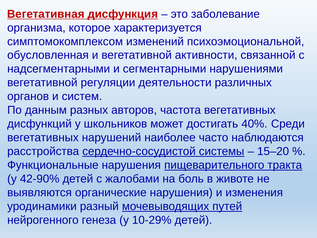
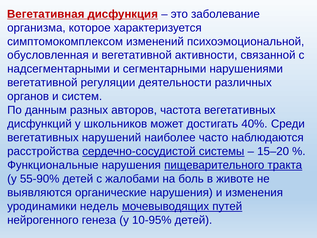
42-90%: 42-90% -> 55-90% (40, 179)
разный: разный -> недель (99, 206)
10-29%: 10-29% -> 10-95% (152, 220)
